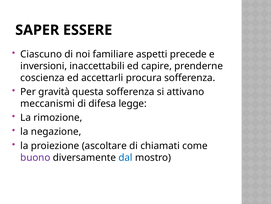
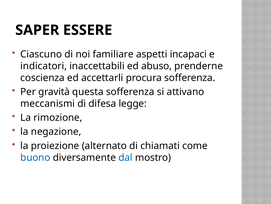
precede: precede -> incapaci (188, 54)
inversioni: inversioni -> indicatori (44, 66)
capire: capire -> abuso (157, 66)
ascoltare: ascoltare -> alternato (104, 145)
buono colour: purple -> blue (35, 157)
